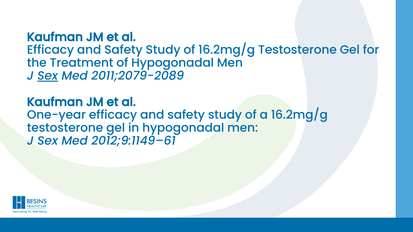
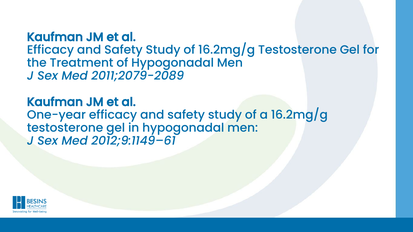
Sex underline: present -> none (48, 76)
